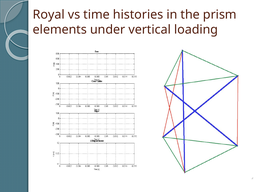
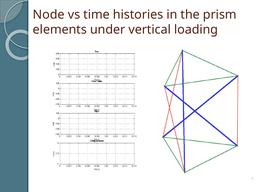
Royal: Royal -> Node (49, 15)
